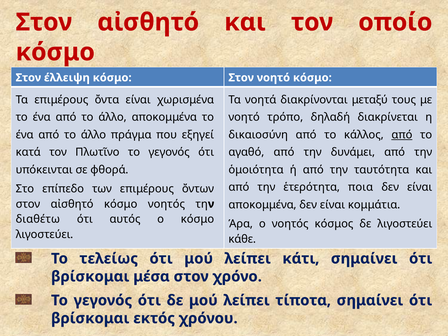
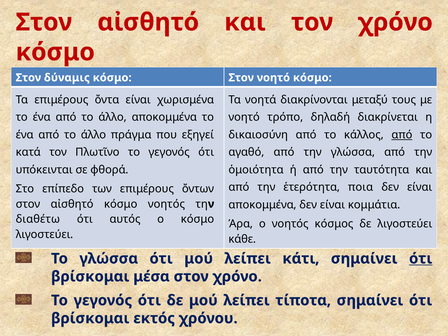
τον οποίο: οποίο -> χρόνο (395, 22)
έλλειψη: έλλειψη -> δύναμις (67, 78)
την δυνάμει: δυνάμει -> γλώσσα (353, 152)
Το τελείως: τελείως -> γλώσσα (109, 259)
ότι underline: none -> present (421, 259)
